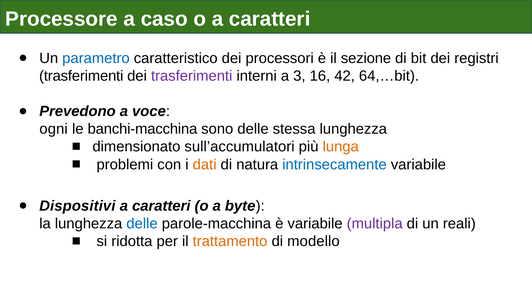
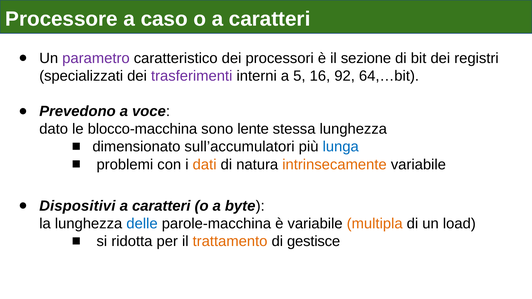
parametro colour: blue -> purple (96, 58)
trasferimenti: trasferimenti -> specializzati (81, 76)
3: 3 -> 5 (299, 76)
42: 42 -> 92 (345, 76)
ogni: ogni -> dato (54, 129)
banchi-macchina: banchi-macchina -> blocco-macchina (142, 129)
sono delle: delle -> lente (253, 129)
lunga colour: orange -> blue (341, 147)
intrinsecamente colour: blue -> orange (334, 165)
multipla colour: purple -> orange (375, 224)
reali: reali -> load (459, 224)
modello: modello -> gestisce (314, 242)
